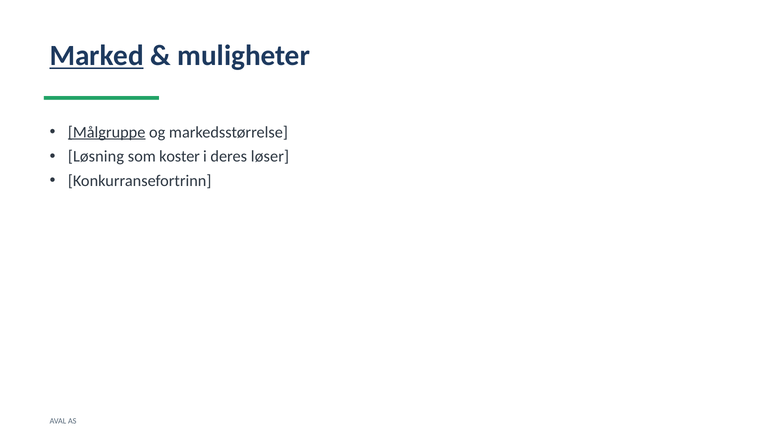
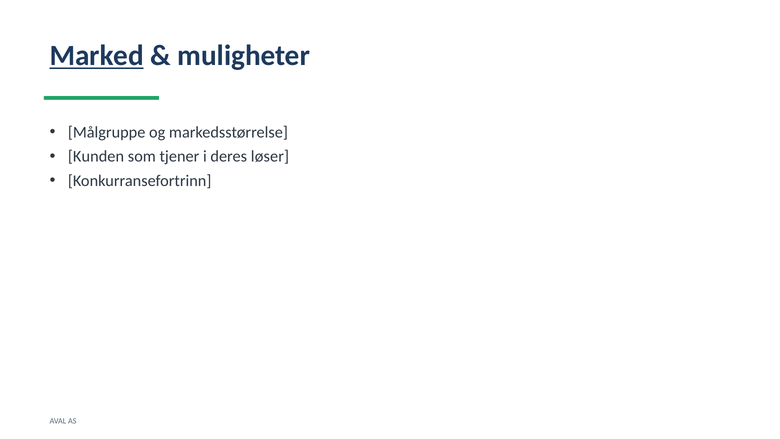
Målgruppe underline: present -> none (107, 132)
Løsning: Løsning -> Kunden (96, 156)
koster: koster -> tjener (179, 156)
